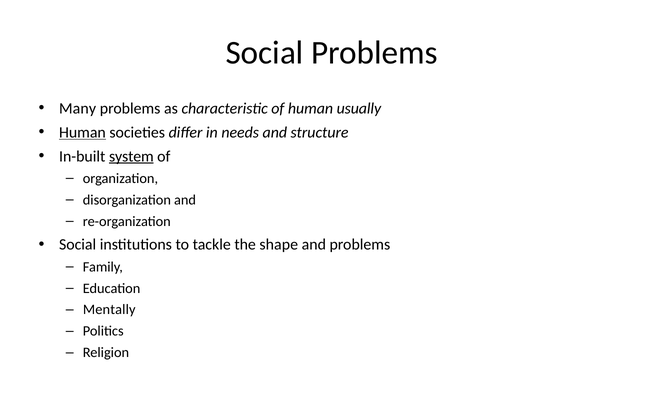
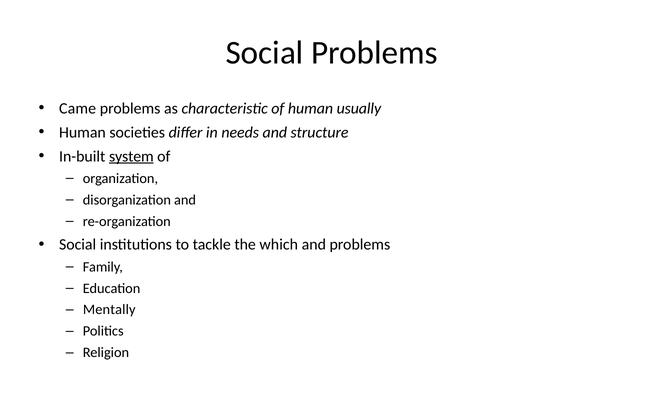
Many: Many -> Came (78, 109)
Human underline: present -> none (82, 132)
shape: shape -> which (279, 245)
